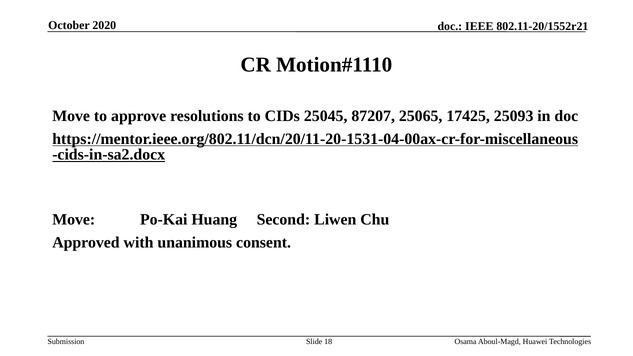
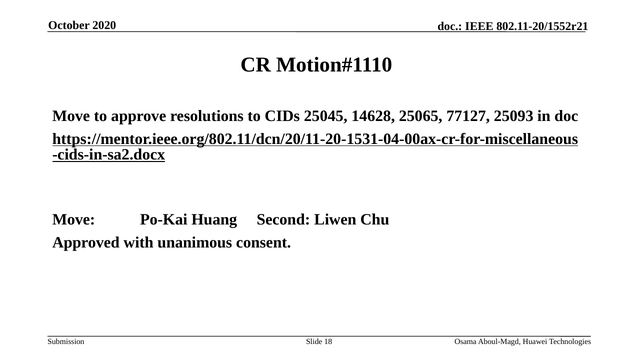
87207: 87207 -> 14628 (373, 116)
17425: 17425 -> 77127 (468, 116)
